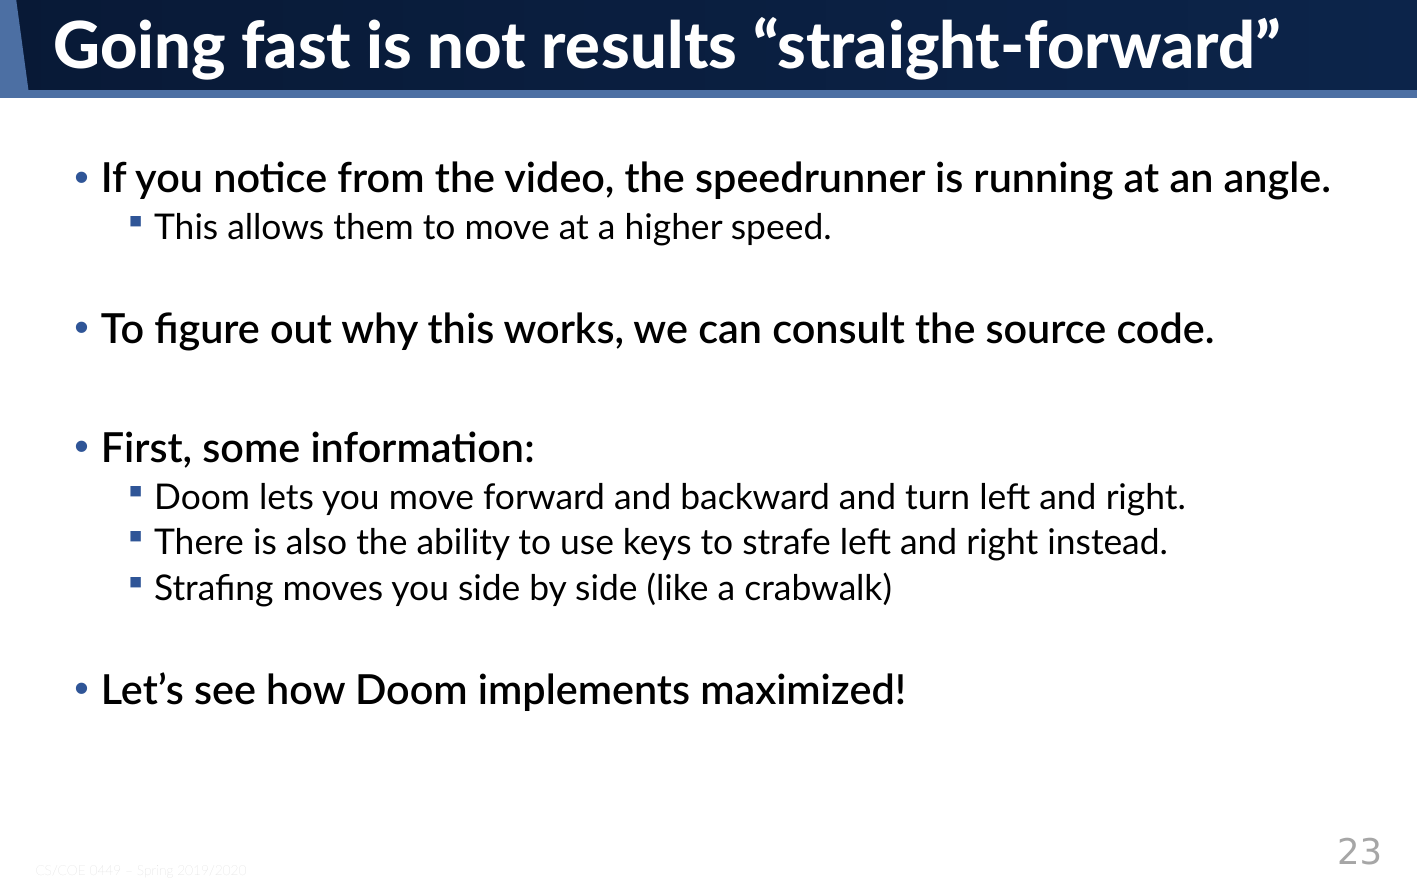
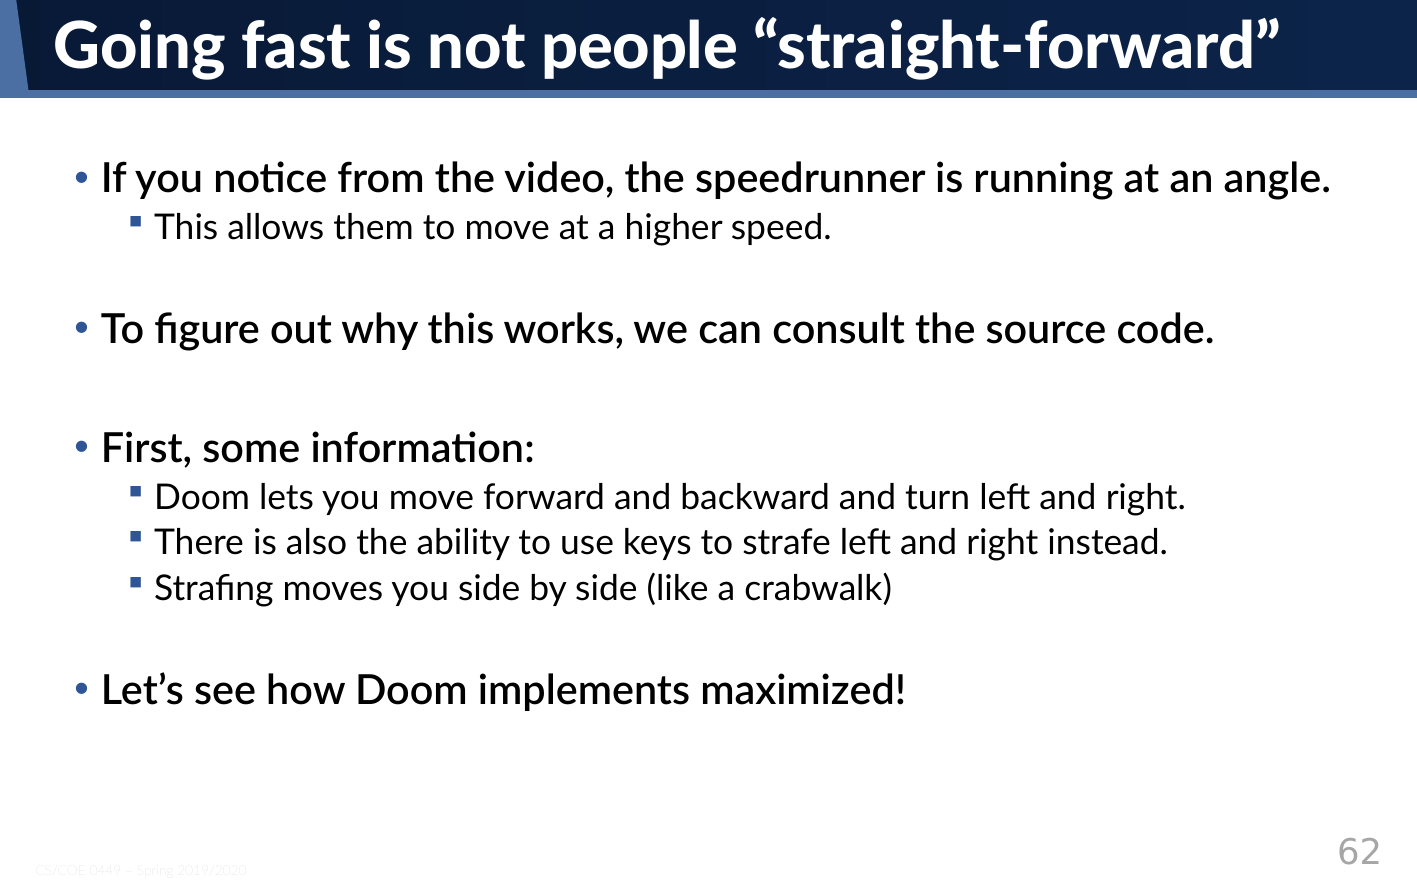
results: results -> people (640, 47)
23: 23 -> 62 (1360, 853)
